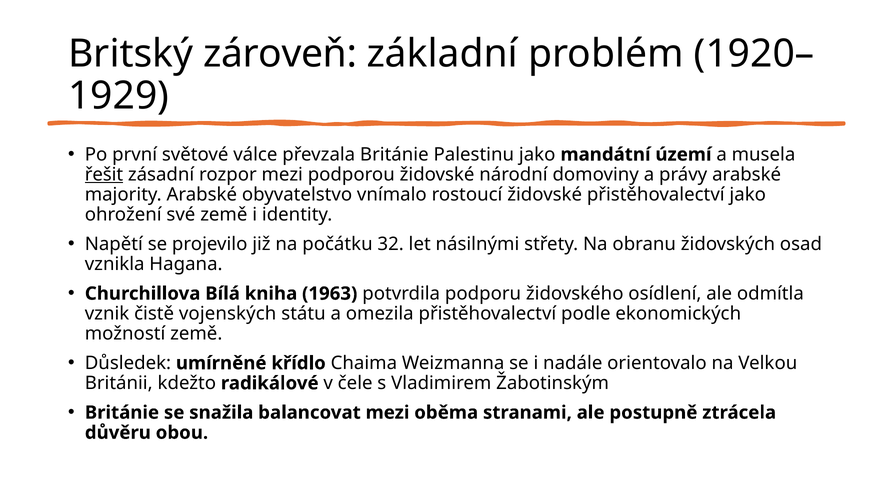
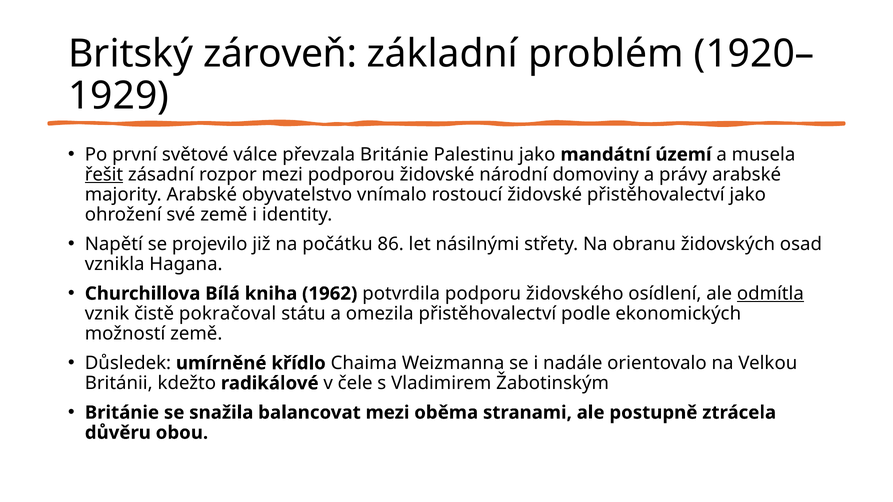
32: 32 -> 86 (391, 244)
1963: 1963 -> 1962 (330, 294)
odmítla underline: none -> present (770, 294)
vojenských: vojenských -> pokračoval (228, 314)
